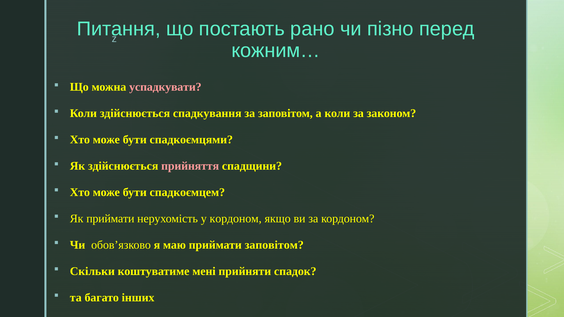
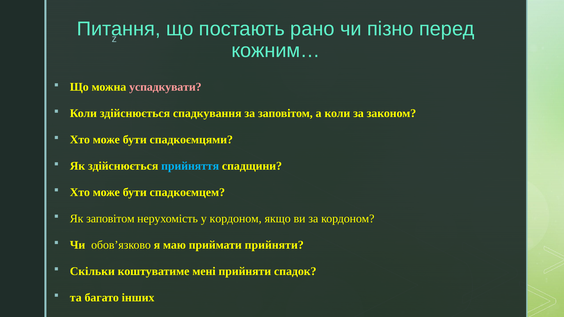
прийняття colour: pink -> light blue (190, 166)
Як приймати: приймати -> заповітом (110, 219)
приймати заповітом: заповітом -> прийняти (274, 245)
